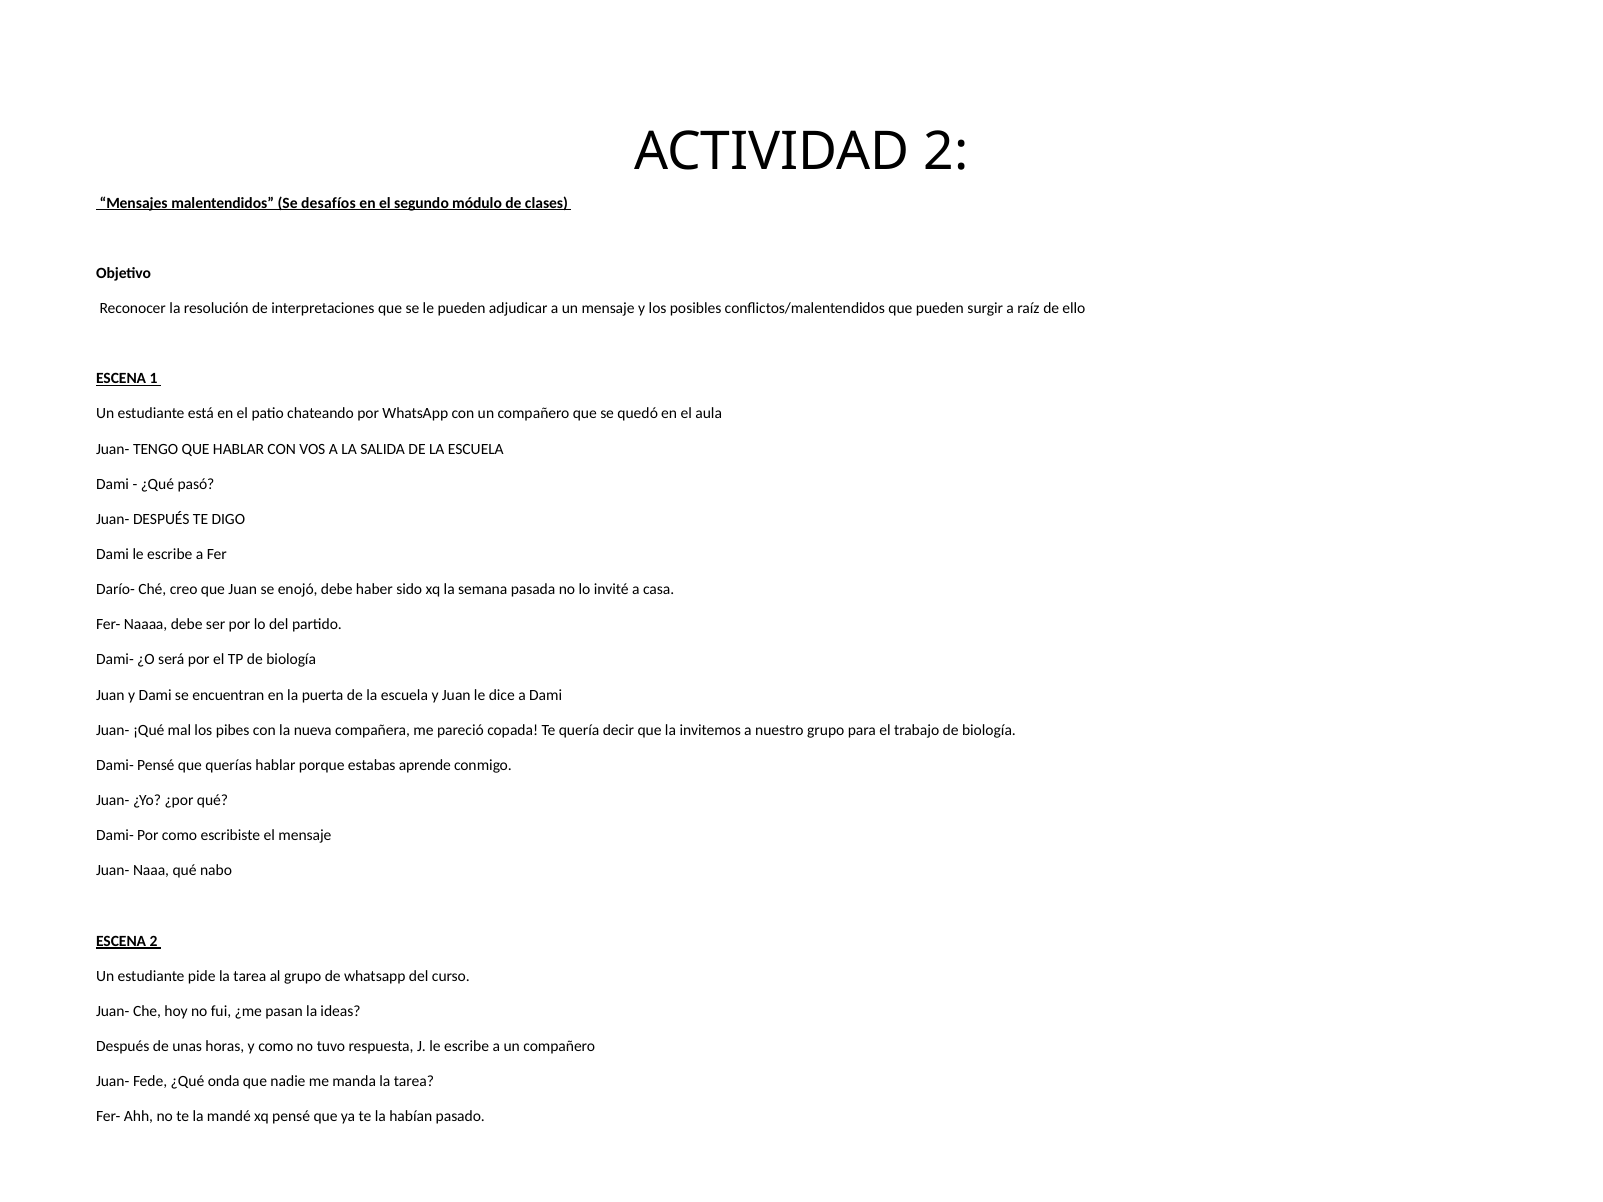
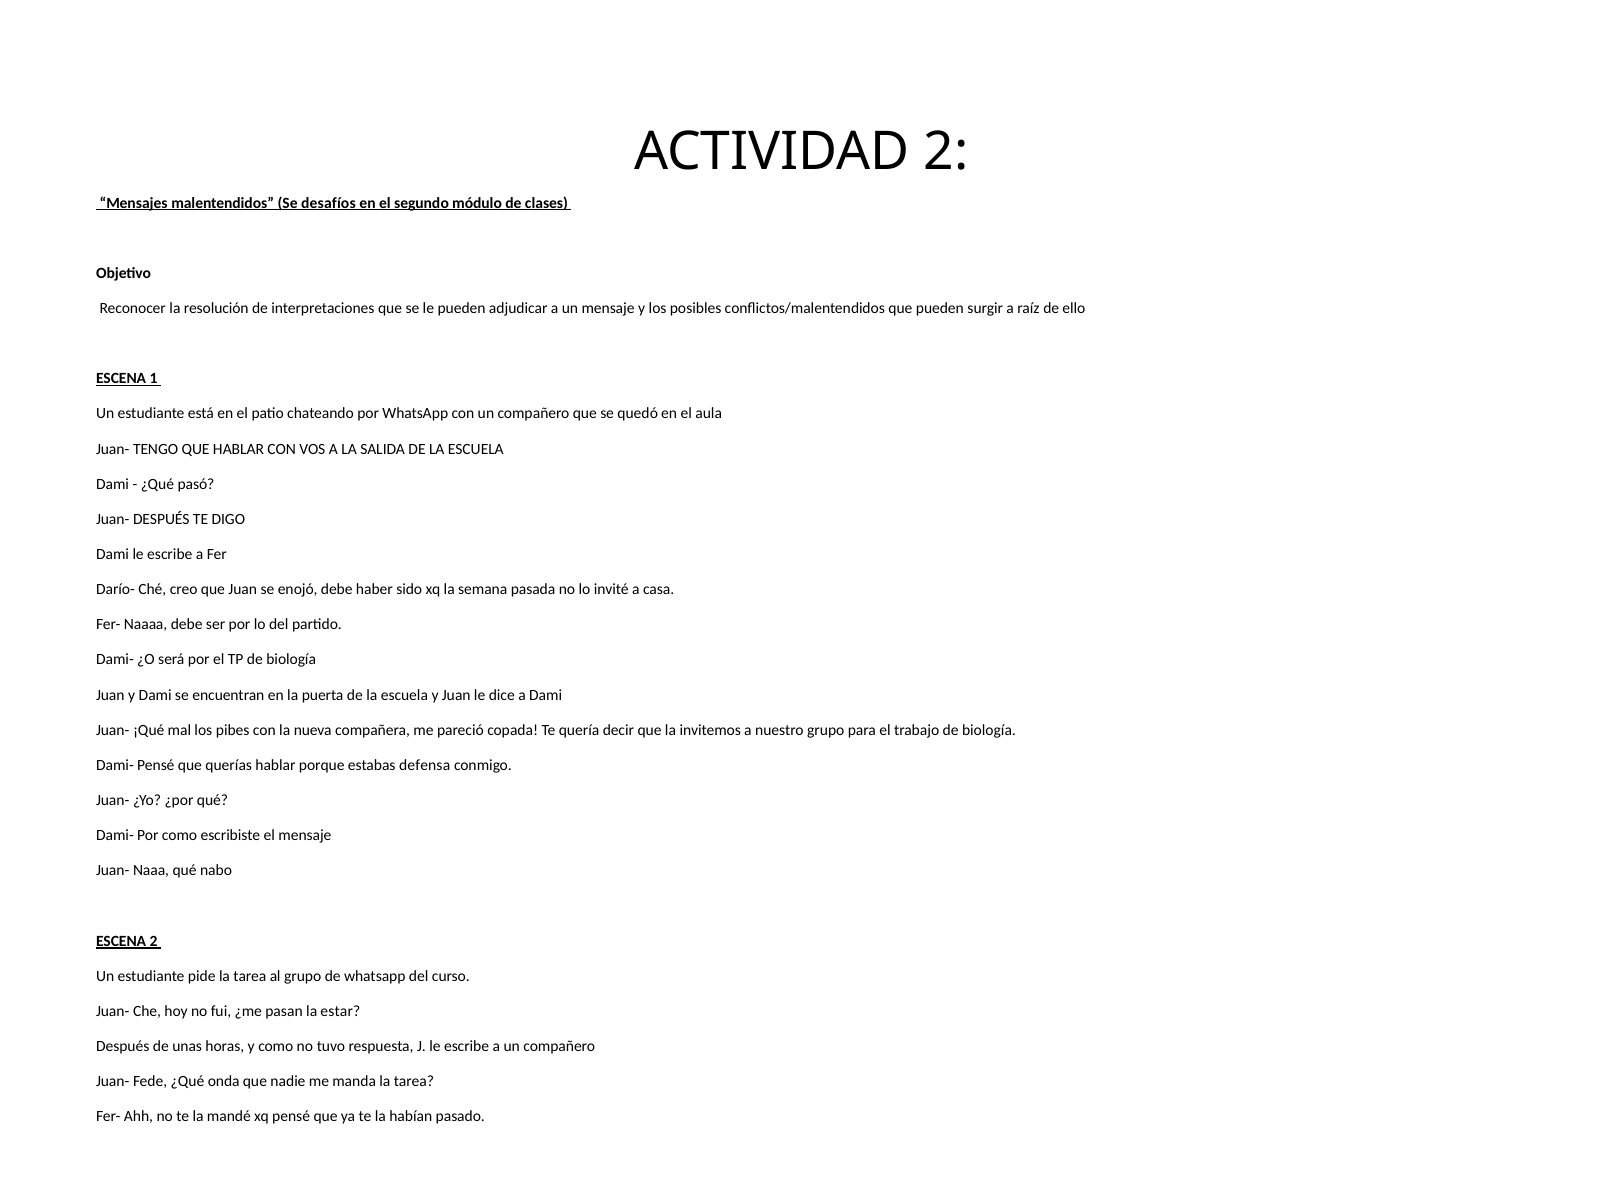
aprende: aprende -> defensa (425, 765)
ideas: ideas -> estar (340, 1011)
